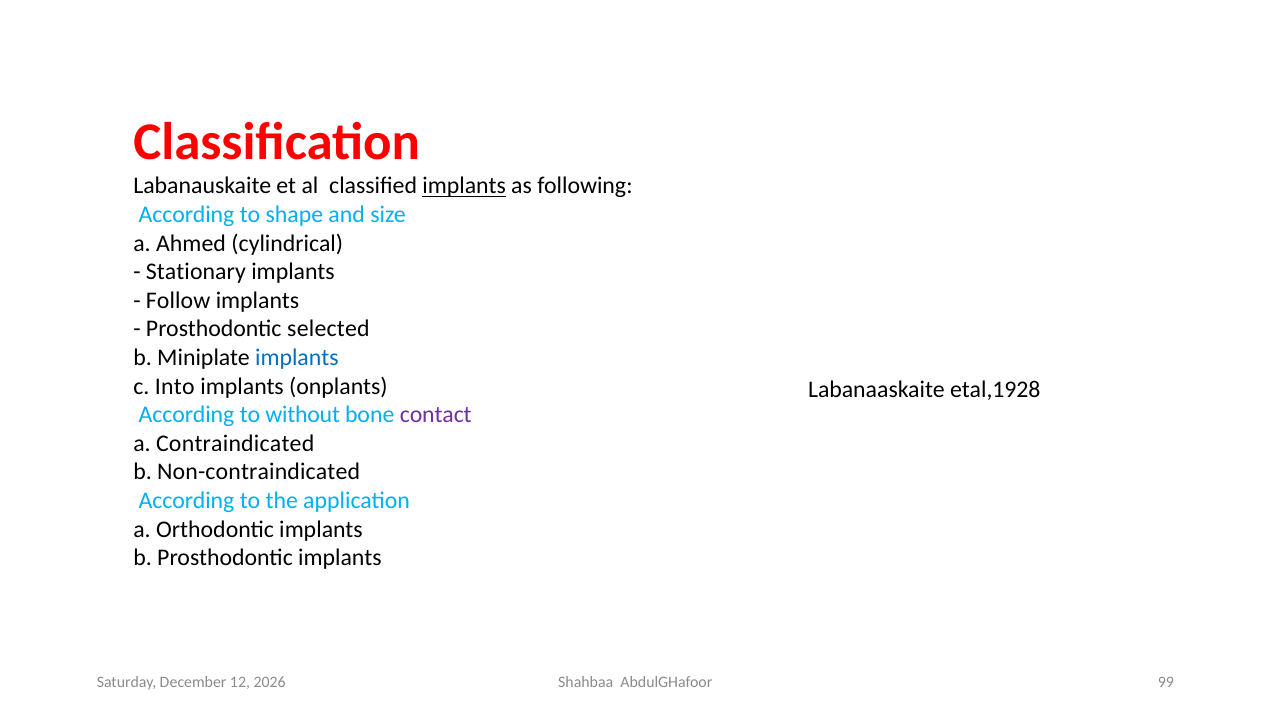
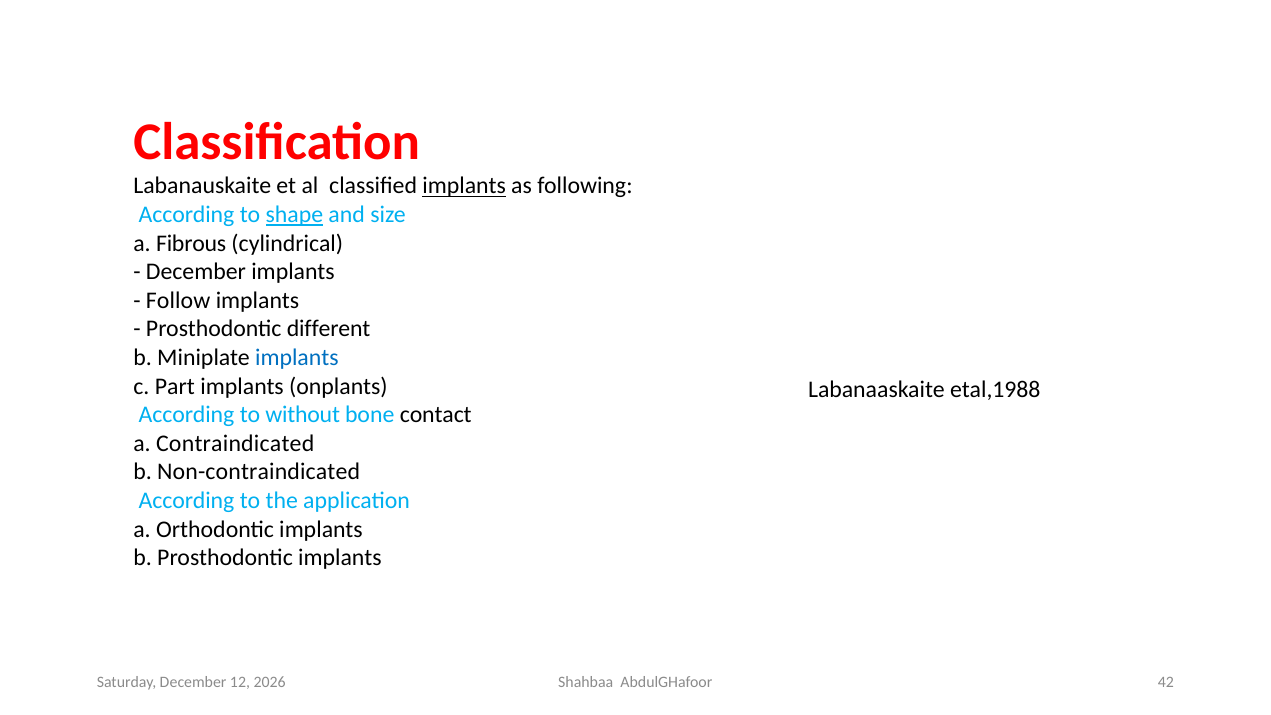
shape underline: none -> present (294, 215)
Ahmed: Ahmed -> Fibrous (191, 243)
Stationary: Stationary -> December (196, 272)
selected: selected -> different (329, 329)
Into: Into -> Part (175, 386)
etal,1928: etal,1928 -> etal,1988 (995, 389)
contact colour: purple -> black (436, 415)
99: 99 -> 42 (1166, 683)
